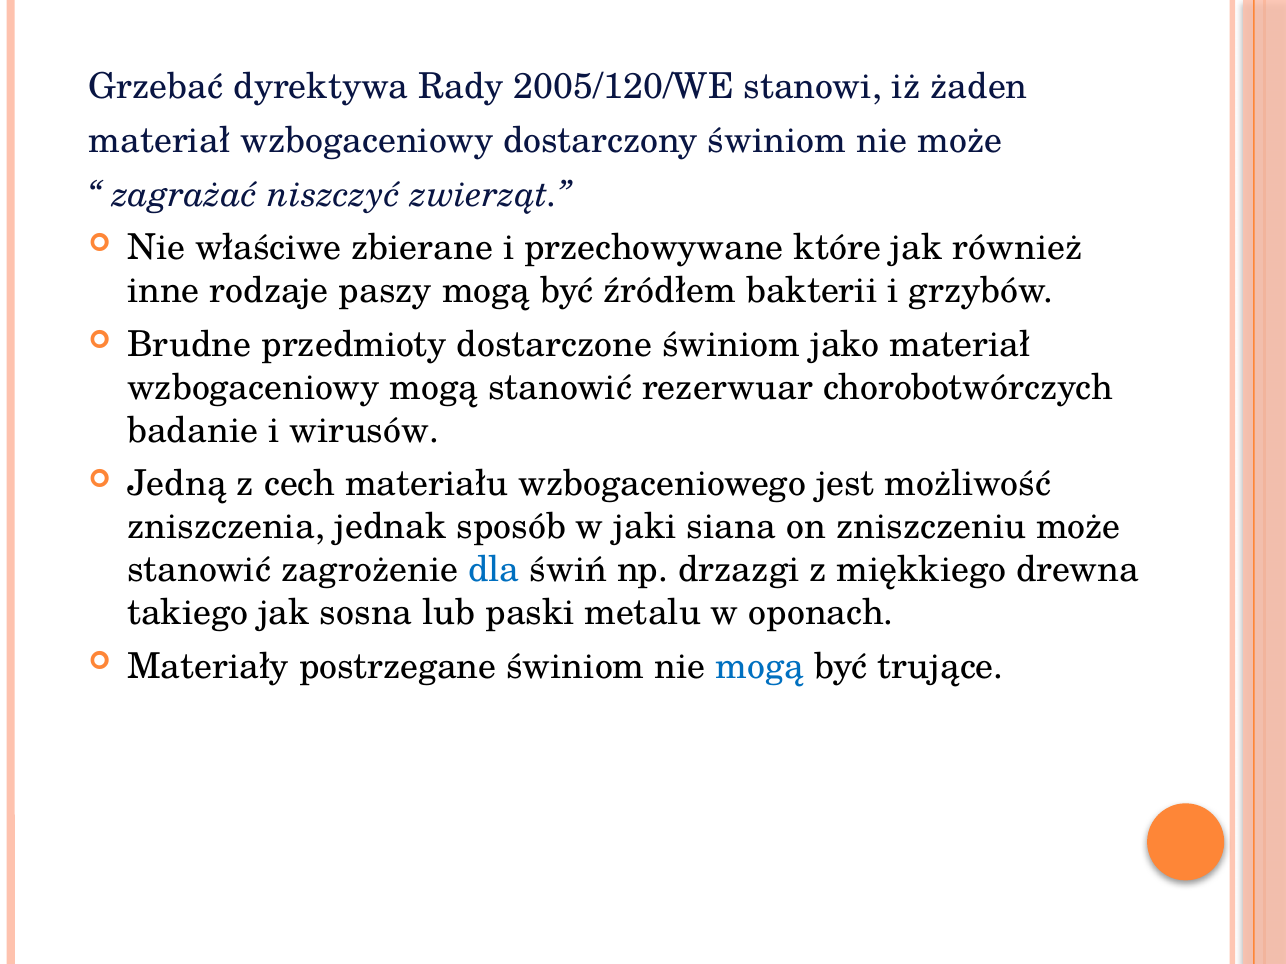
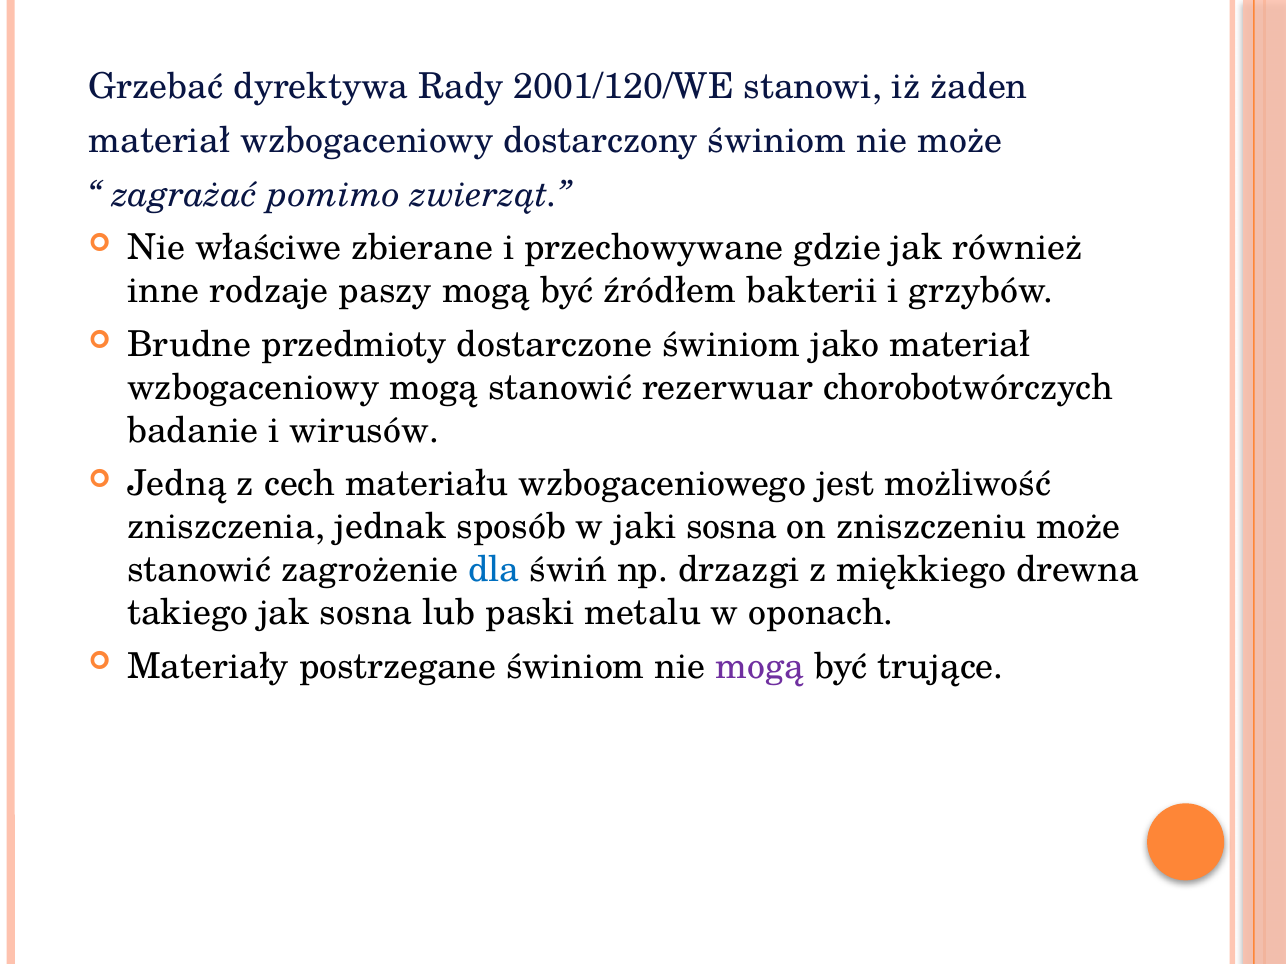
2005/120/WE: 2005/120/WE -> 2001/120/WE (624, 87)
niszczyć: niszczyć -> pomimo (334, 195)
które: które -> gdzie (837, 248)
jaki siana: siana -> sosna (732, 527)
mogą colour: blue -> purple (760, 667)
